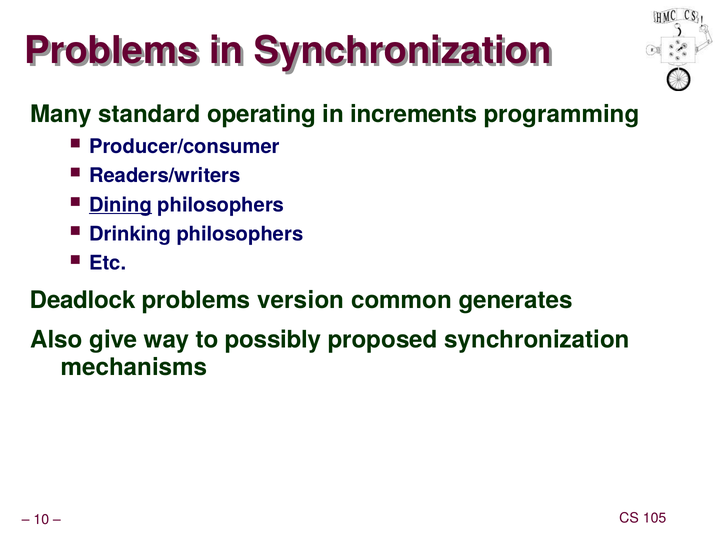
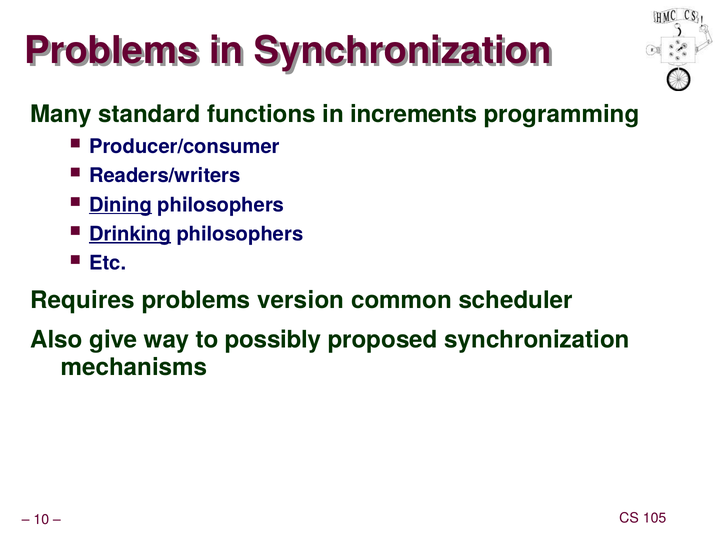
operating: operating -> functions (261, 114)
Drinking underline: none -> present (130, 234)
Deadlock: Deadlock -> Requires (83, 300)
generates: generates -> scheduler (516, 300)
